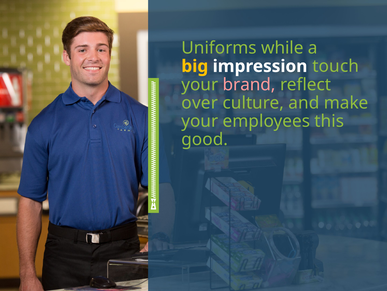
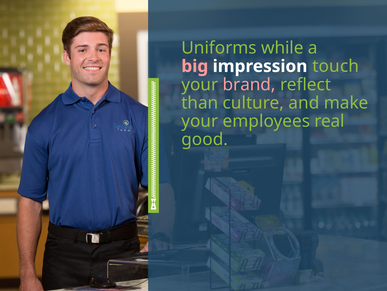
big colour: yellow -> pink (195, 66)
over: over -> than (200, 103)
this: this -> real (329, 121)
